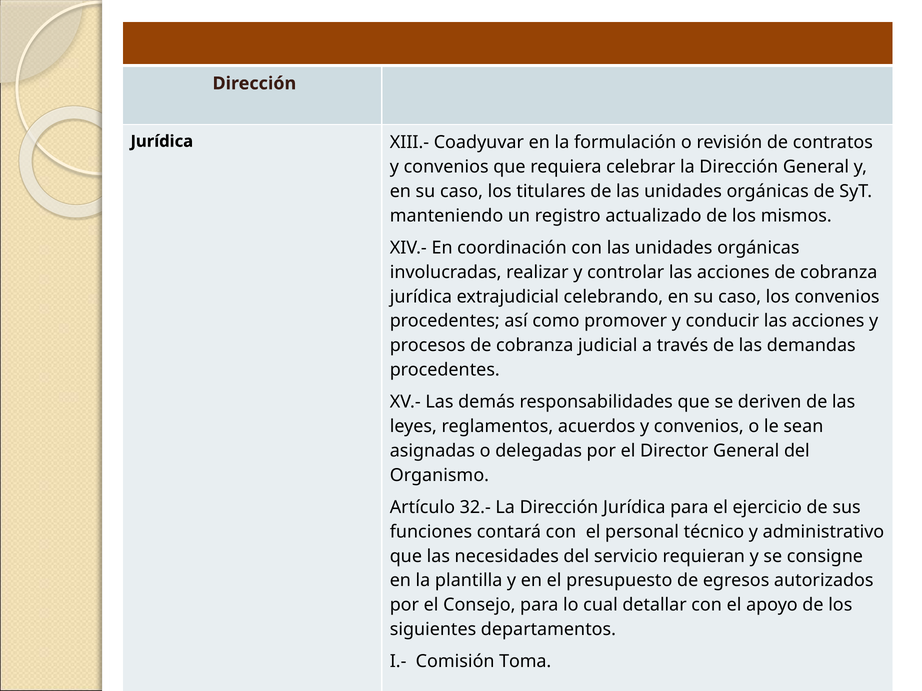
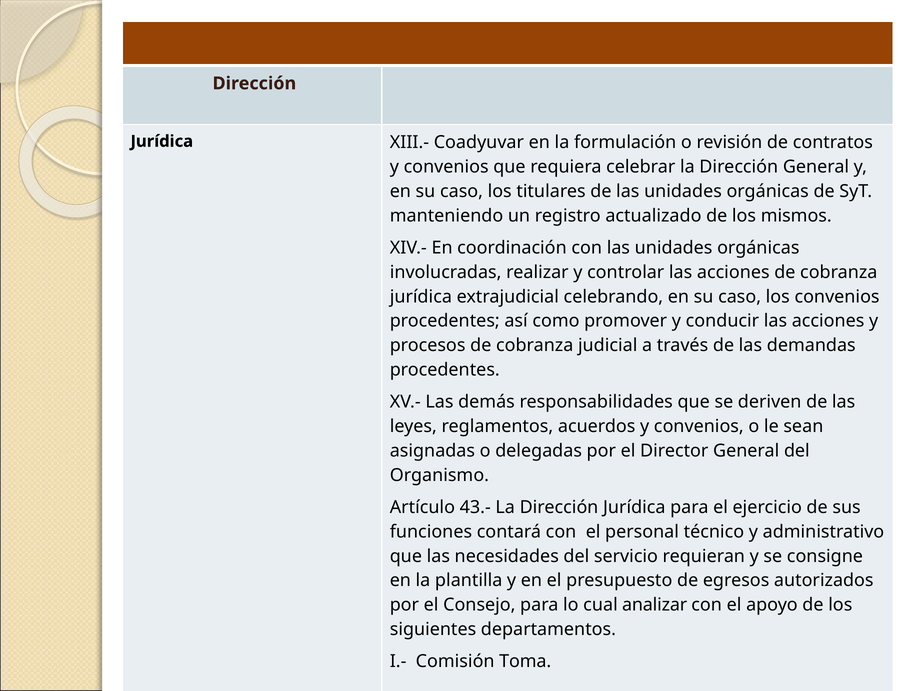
32.-: 32.- -> 43.- (475, 508)
detallar: detallar -> analizar (655, 605)
